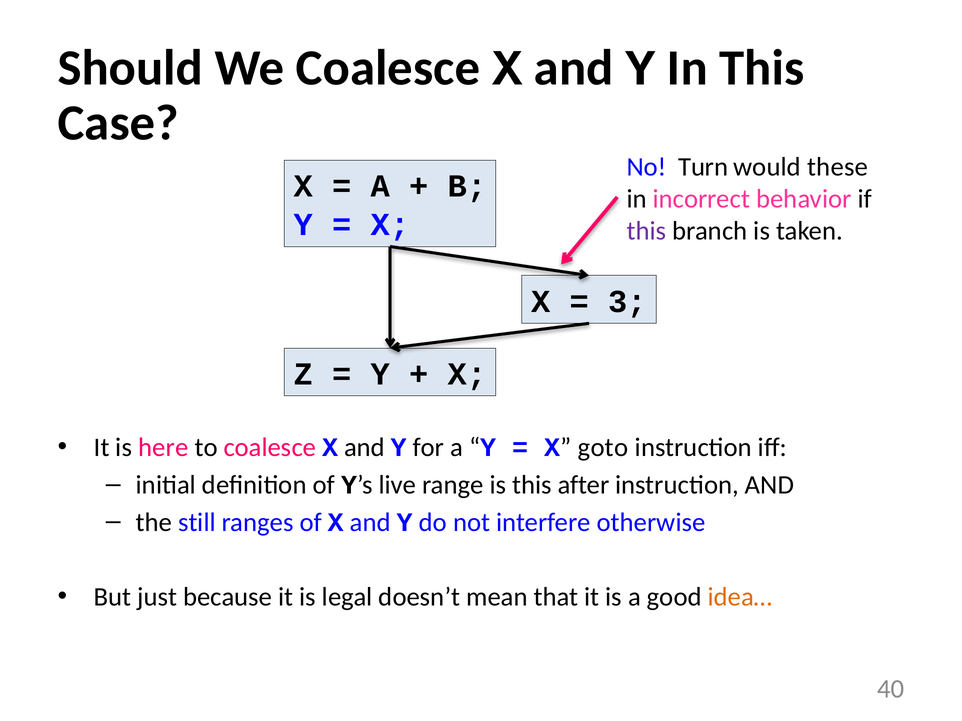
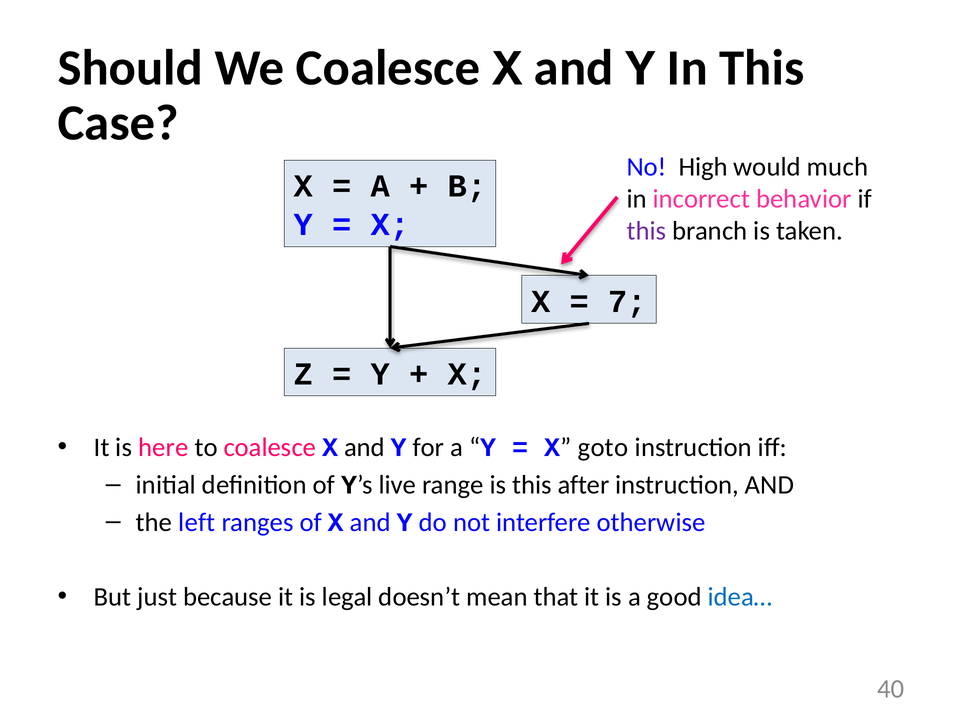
Turn: Turn -> High (703, 167)
these: these -> much (838, 167)
3: 3 -> 7 (627, 302)
still: still -> left (197, 523)
idea… colour: orange -> blue (740, 597)
